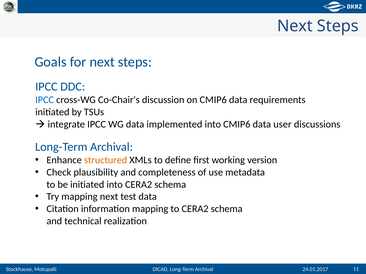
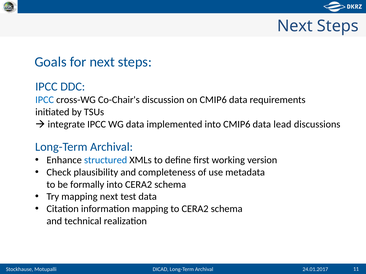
user: user -> lead (282, 124)
structured colour: orange -> blue (106, 160)
be initiated: initiated -> formally (87, 185)
